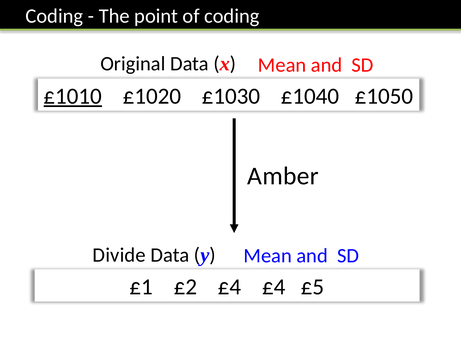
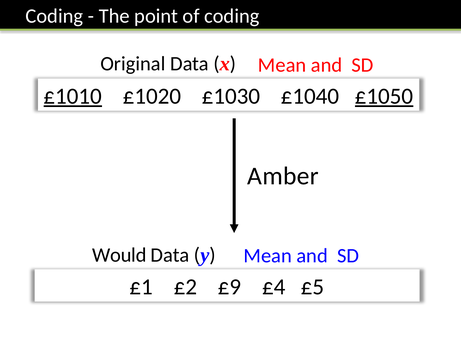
£1050 underline: none -> present (384, 96)
Divide: Divide -> Would (119, 255)
£2 £4: £4 -> £9 (230, 287)
